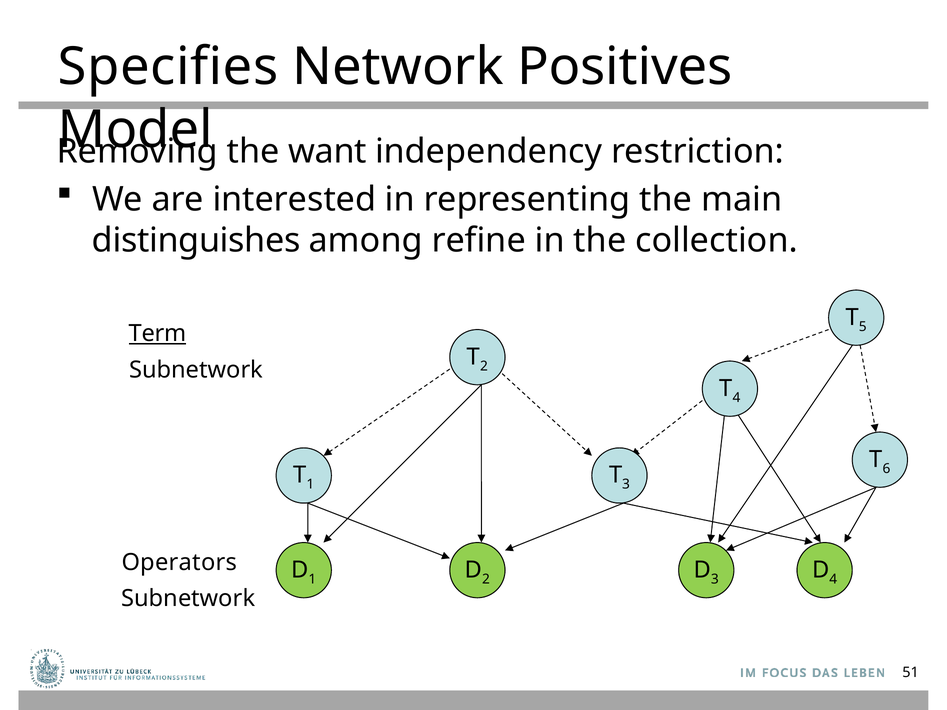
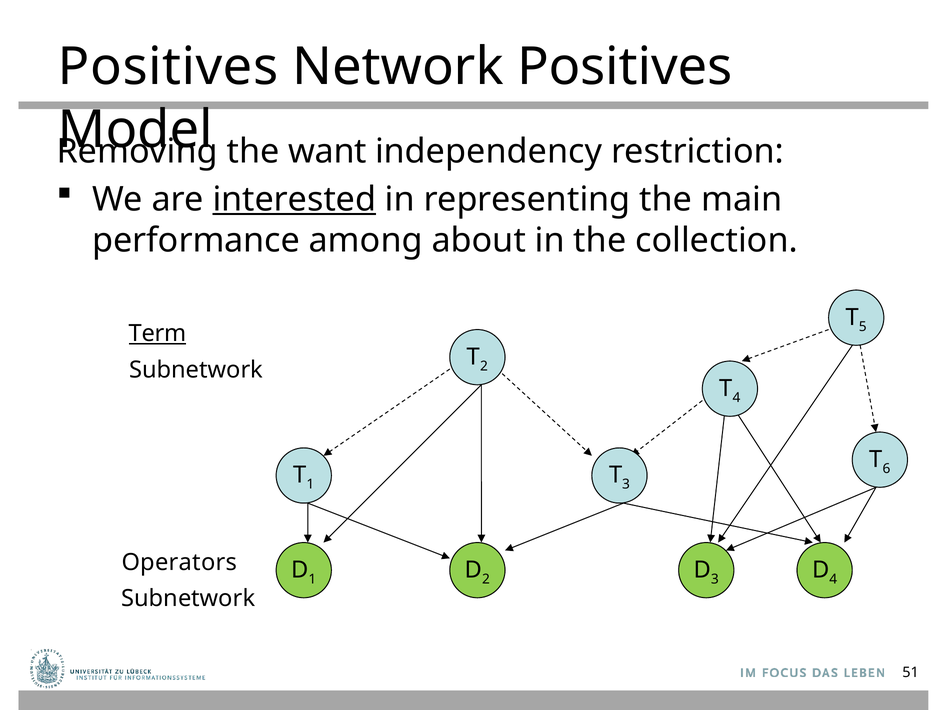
Specifies: Specifies -> Positives (168, 67)
interested underline: none -> present (294, 199)
distinguishes: distinguishes -> performance (196, 240)
refine: refine -> about (479, 240)
